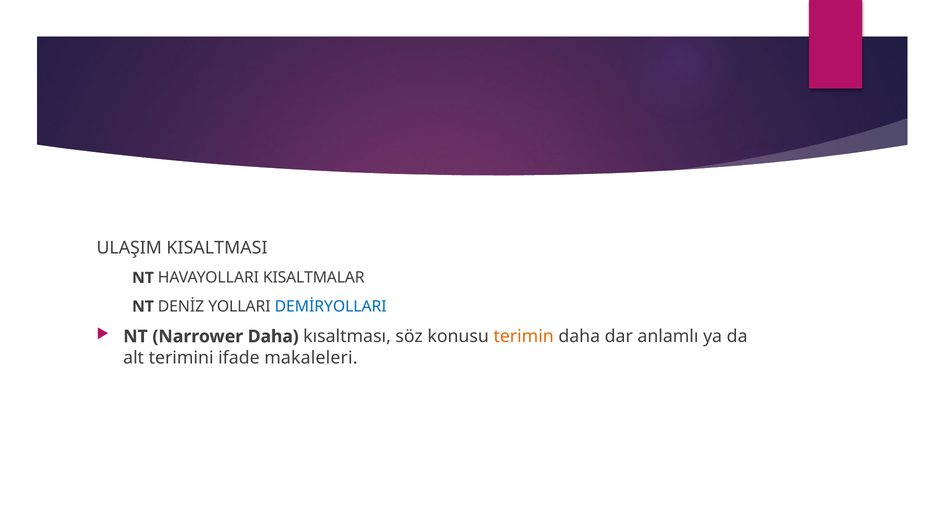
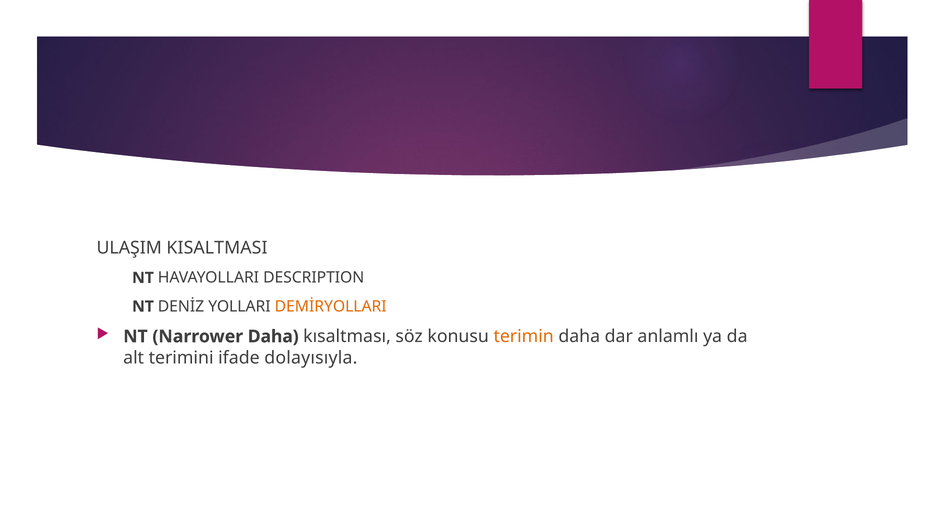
KISALTMALAR: KISALTMALAR -> DESCRIPTION (314, 278)
DEMİRYOLLARI colour: blue -> orange (331, 307)
makaleleri: makaleleri -> dolayısıyla (311, 358)
